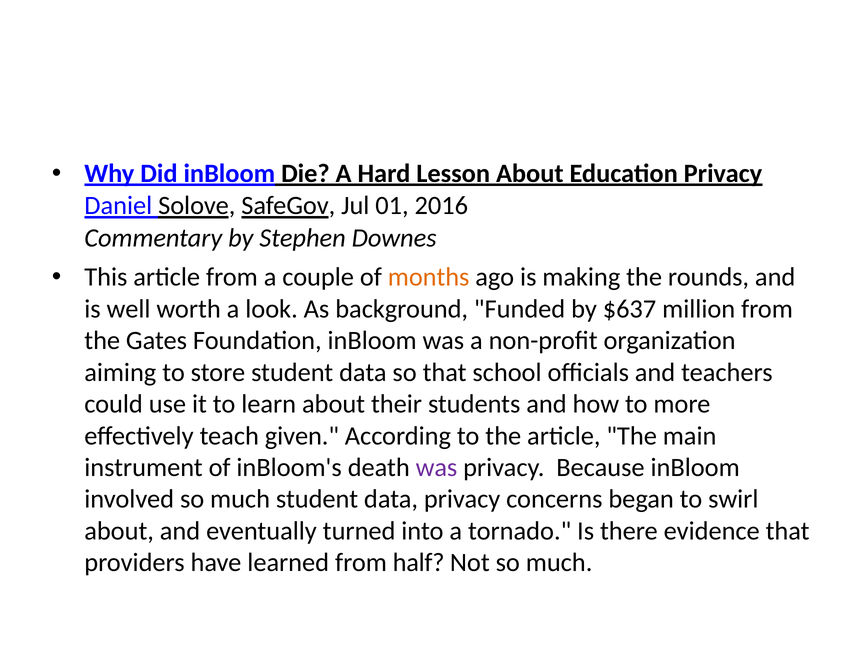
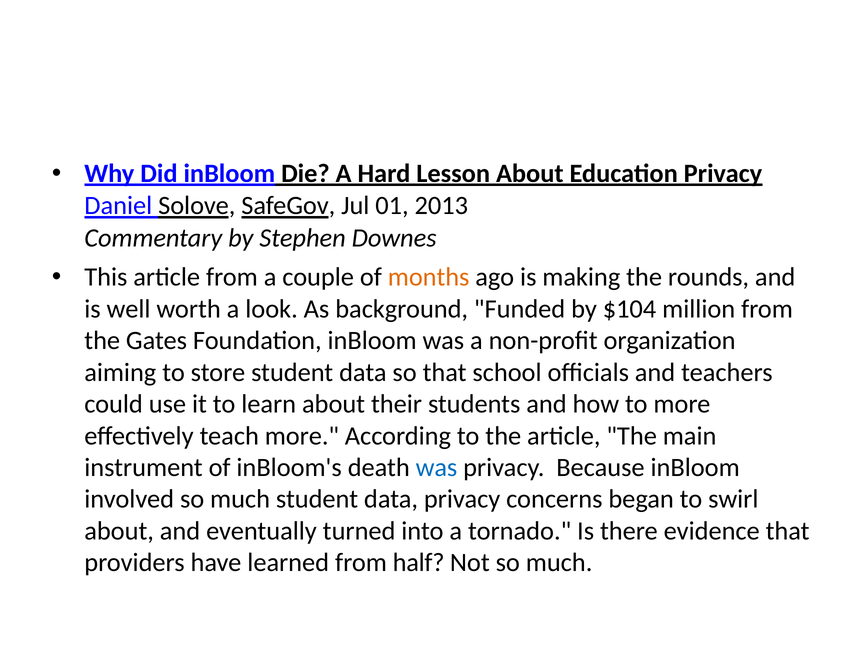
2016: 2016 -> 2013 (441, 206)
$637: $637 -> $104 (629, 309)
teach given: given -> more (302, 436)
was colour: purple -> blue (437, 467)
